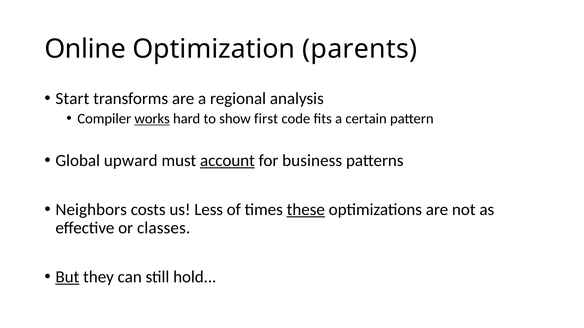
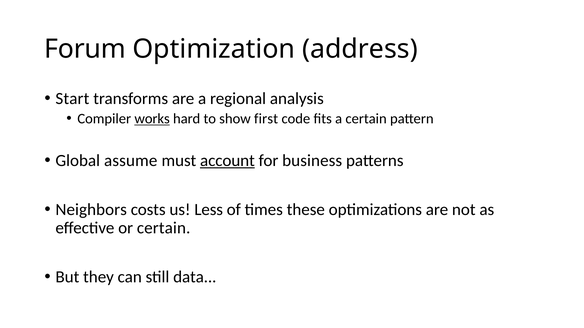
Online: Online -> Forum (85, 49)
parents: parents -> address (360, 49)
upward: upward -> assume (131, 161)
these underline: present -> none (306, 210)
or classes: classes -> certain (164, 228)
But underline: present -> none (67, 277)
hold: hold -> data (195, 277)
